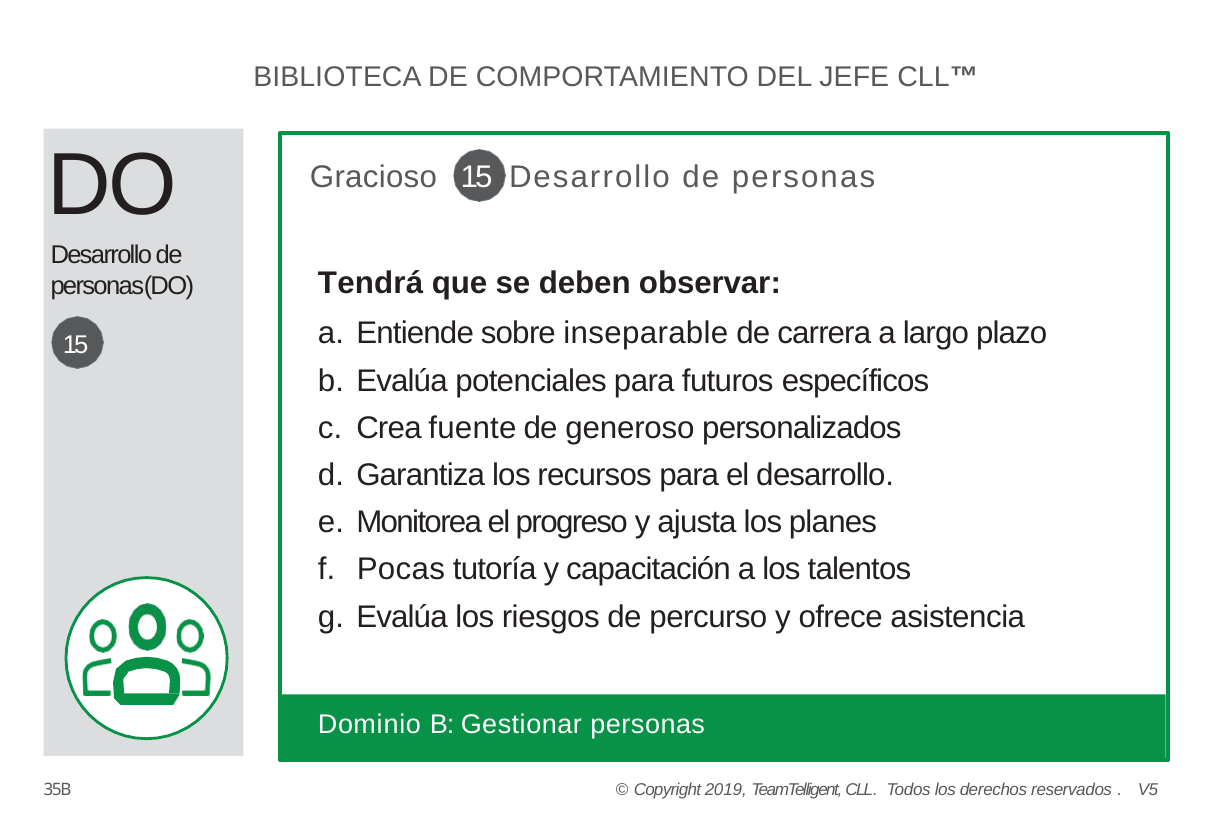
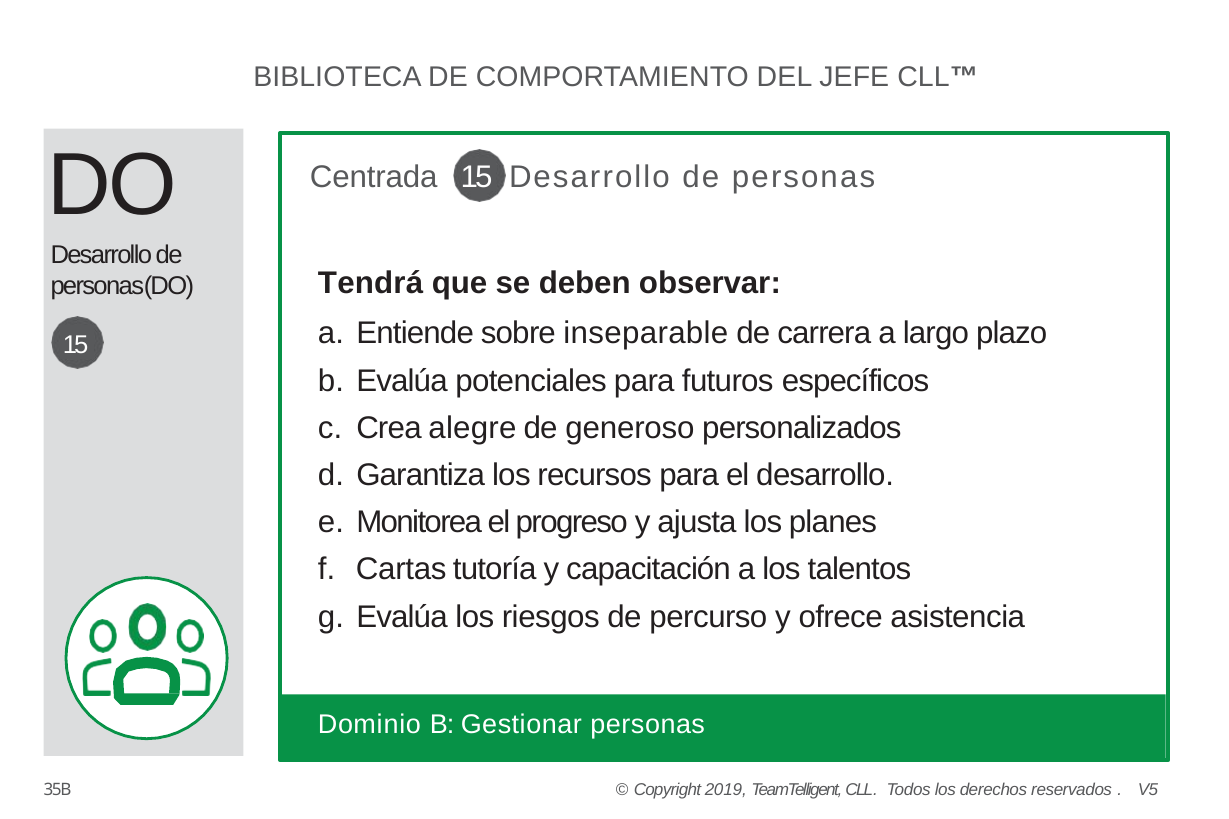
Gracioso: Gracioso -> Centrada (374, 177)
fuente: fuente -> alegre (472, 428)
Pocas: Pocas -> Cartas (401, 570)
